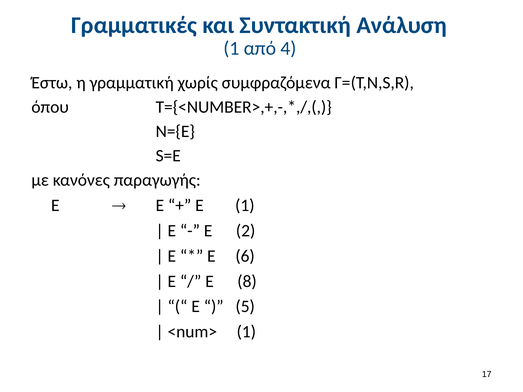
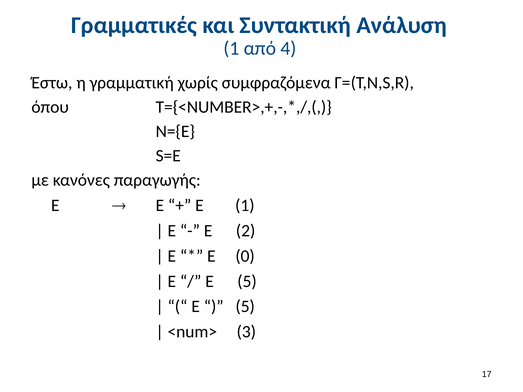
6: 6 -> 0 (245, 256)
E 8: 8 -> 5 (247, 281)
<num> 1: 1 -> 3 (246, 332)
